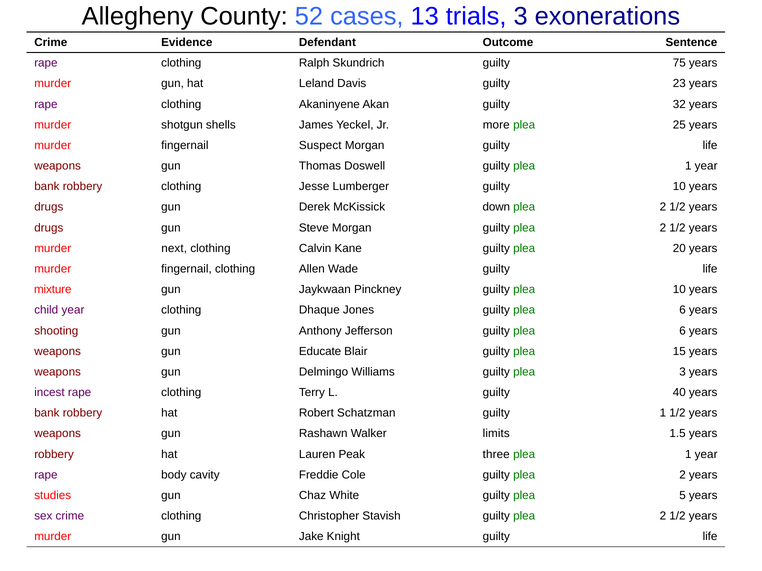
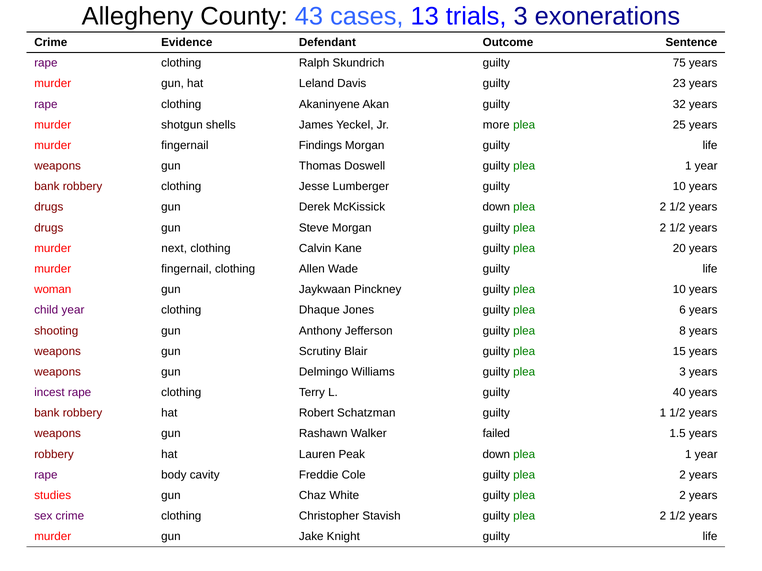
52: 52 -> 43 (309, 16)
Suspect: Suspect -> Findings (320, 145)
mixture: mixture -> woman (53, 290)
Jefferson guilty plea 6: 6 -> 8 (682, 331)
Educate: Educate -> Scrutiny (320, 352)
limits: limits -> failed (496, 434)
Peak three: three -> down (496, 455)
White guilty plea 5: 5 -> 2 (682, 496)
